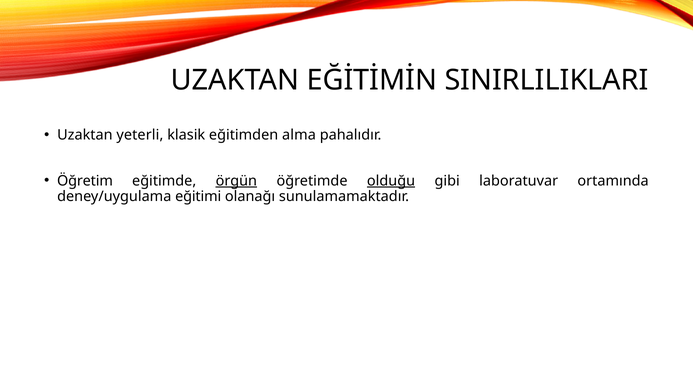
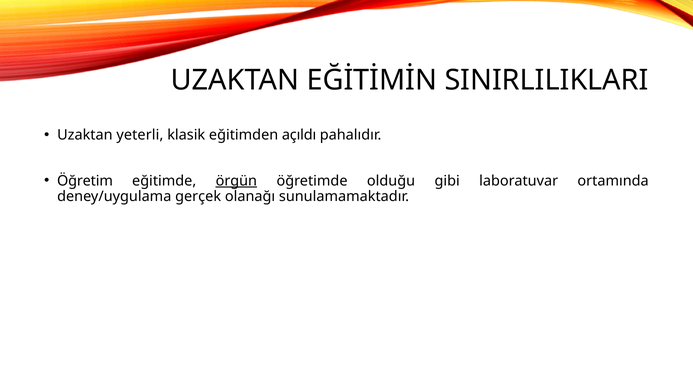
alma: alma -> açıldı (299, 135)
olduğu underline: present -> none (391, 181)
eğitimi: eğitimi -> gerçek (198, 196)
